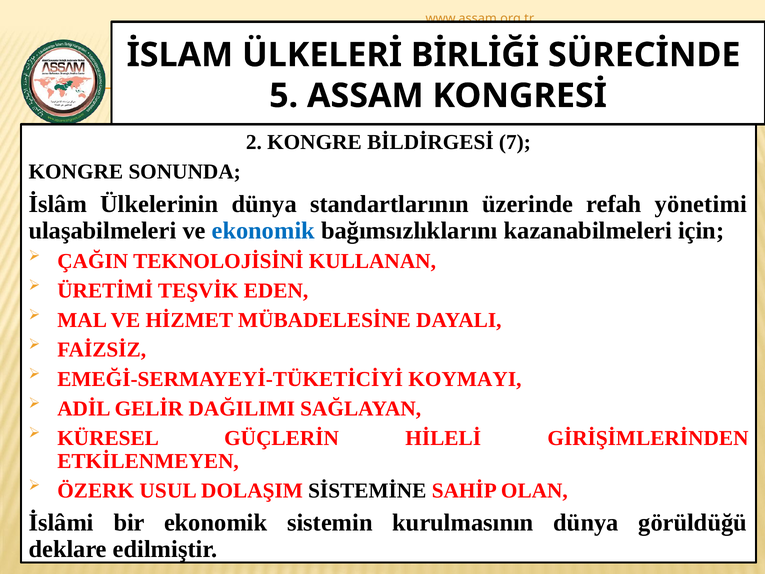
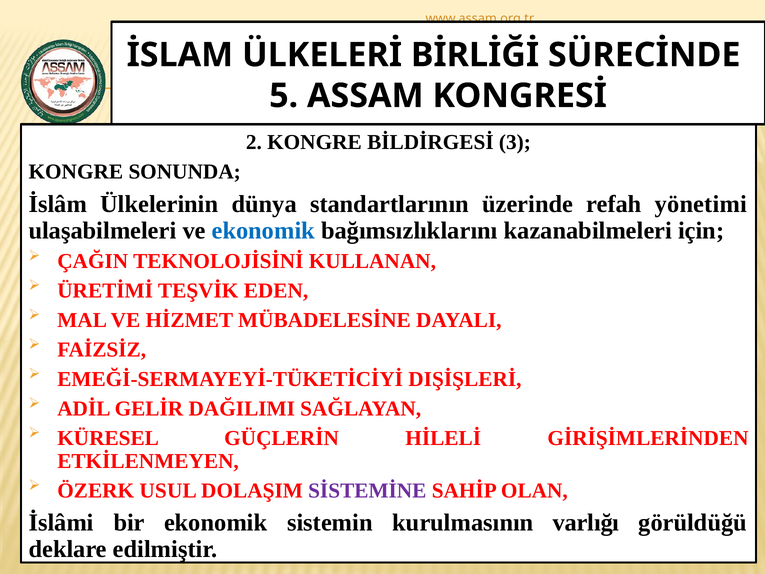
7: 7 -> 3 (515, 142)
KOYMAYI: KOYMAYI -> DIŞİŞLERİ (465, 379)
SİSTEMİNE colour: black -> purple (367, 490)
kurulmasının dünya: dünya -> varlığı (586, 523)
